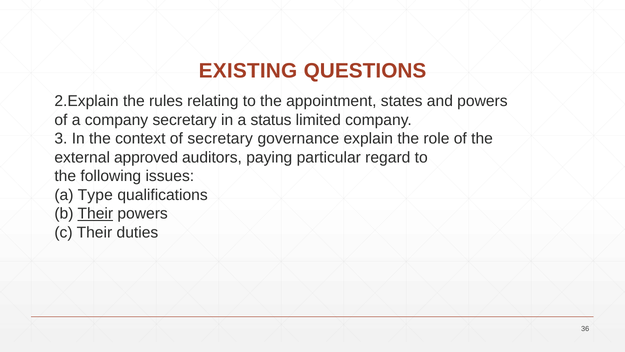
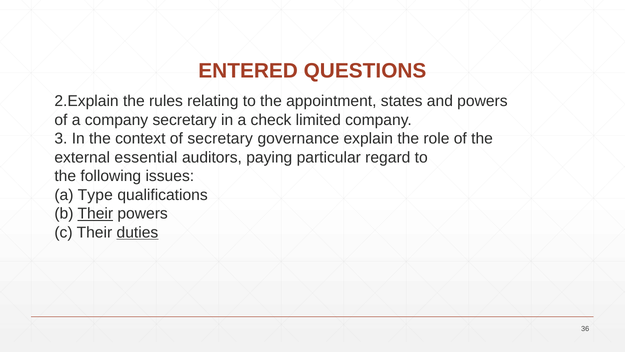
EXISTING: EXISTING -> ENTERED (248, 71)
status: status -> check (271, 120)
approved: approved -> essential (146, 157)
duties underline: none -> present (137, 232)
